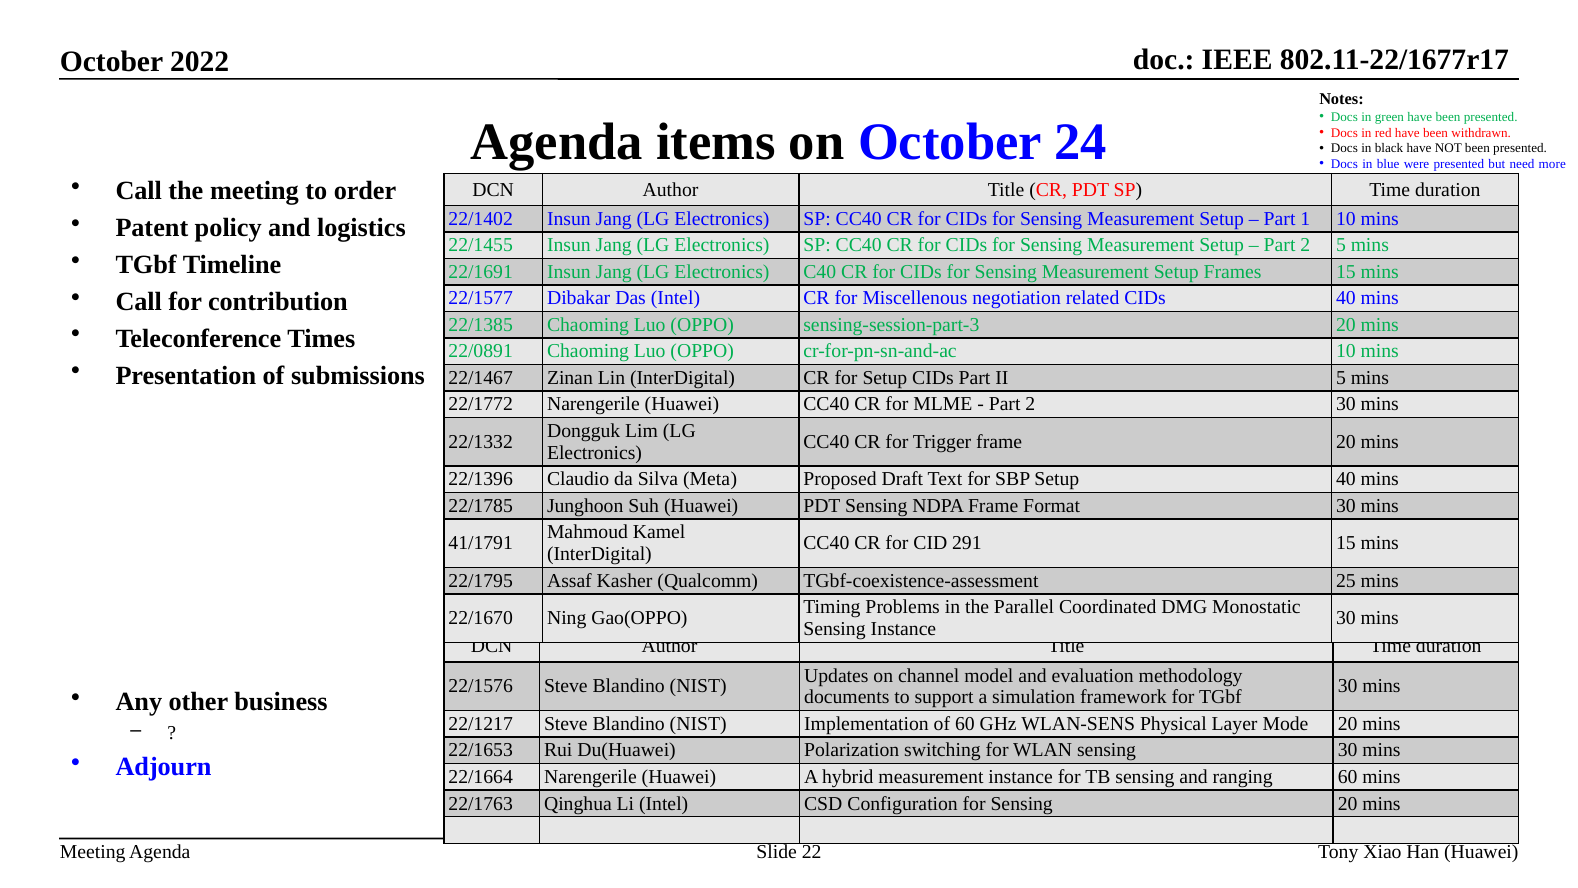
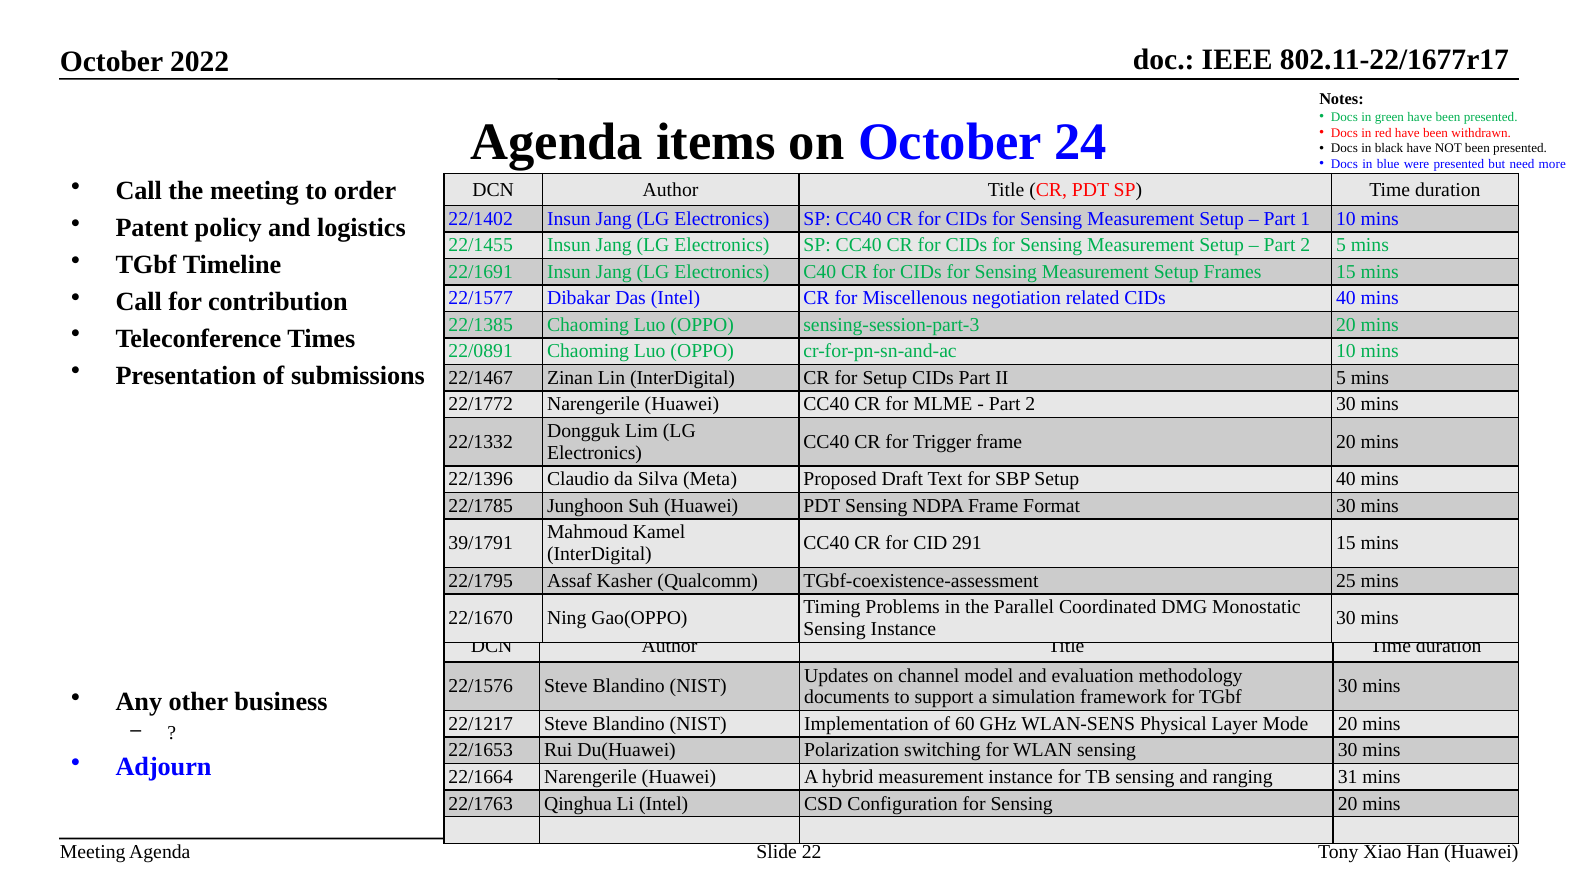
41/1791: 41/1791 -> 39/1791 (481, 543)
ranging 60: 60 -> 31 (1348, 777)
